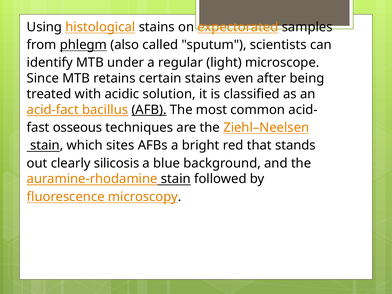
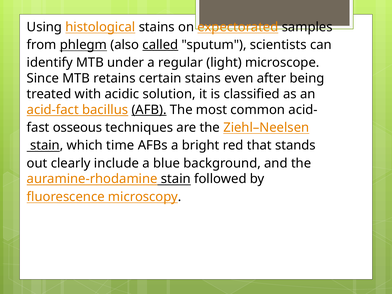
called underline: none -> present (160, 45)
sites: sites -> time (120, 145)
silicosis: silicosis -> include (116, 163)
